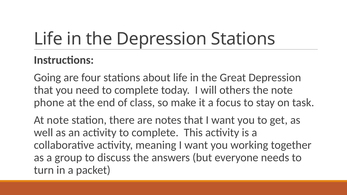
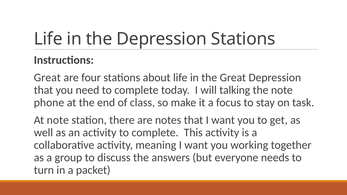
Going: Going -> Great (47, 78)
others: others -> talking (235, 90)
